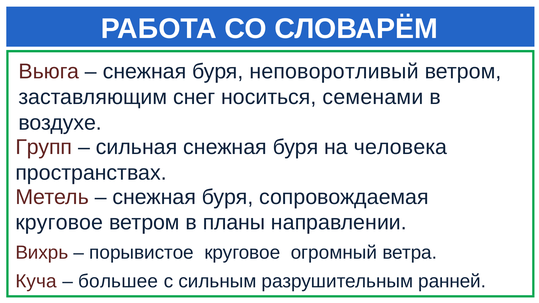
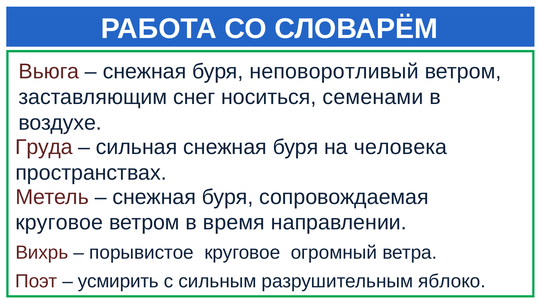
Групп: Групп -> Груда (44, 147)
планы: планы -> время (234, 223)
Куча: Куча -> Поэт (36, 281)
большее: большее -> усмирить (118, 281)
ранней: ранней -> яблоко (452, 281)
